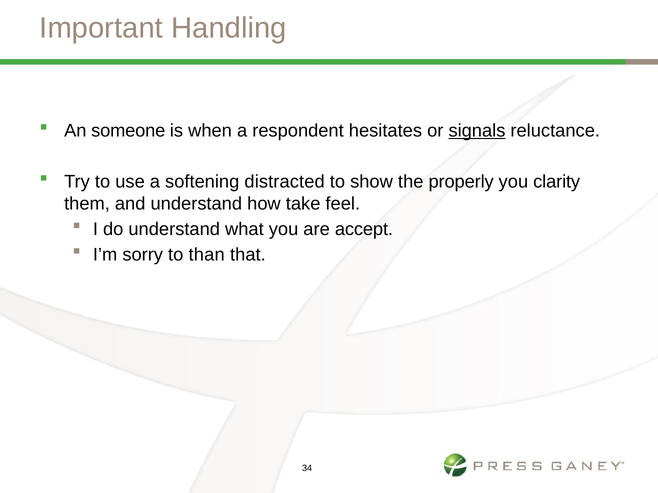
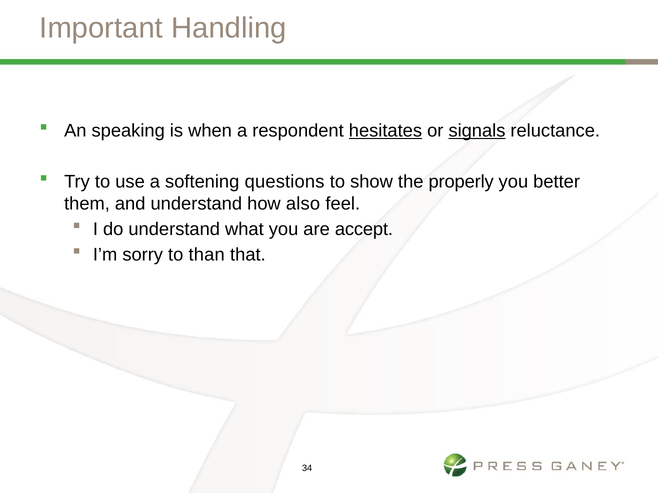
someone: someone -> speaking (128, 131)
hesitates underline: none -> present (385, 131)
distracted: distracted -> questions (285, 182)
clarity: clarity -> better (557, 182)
take: take -> also (303, 204)
